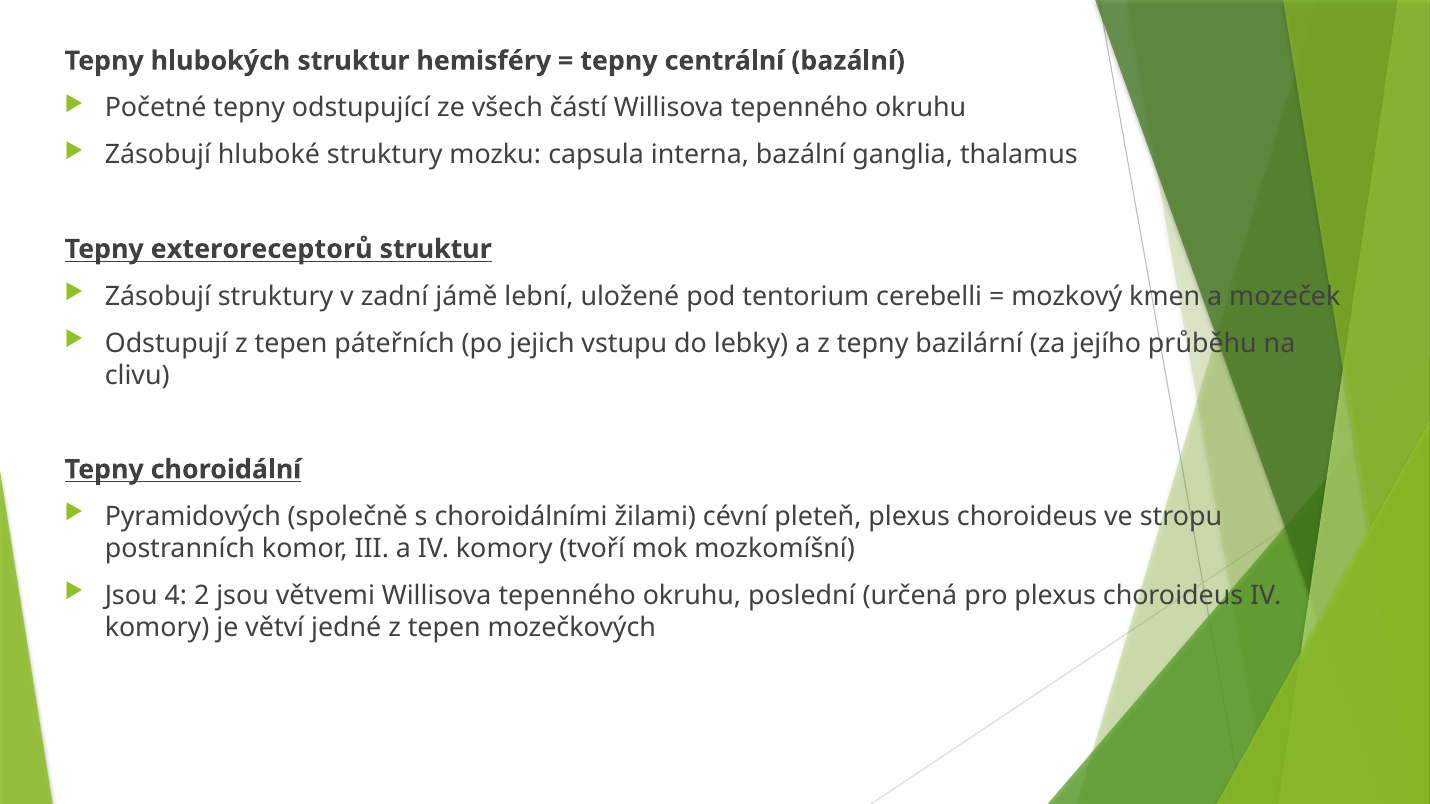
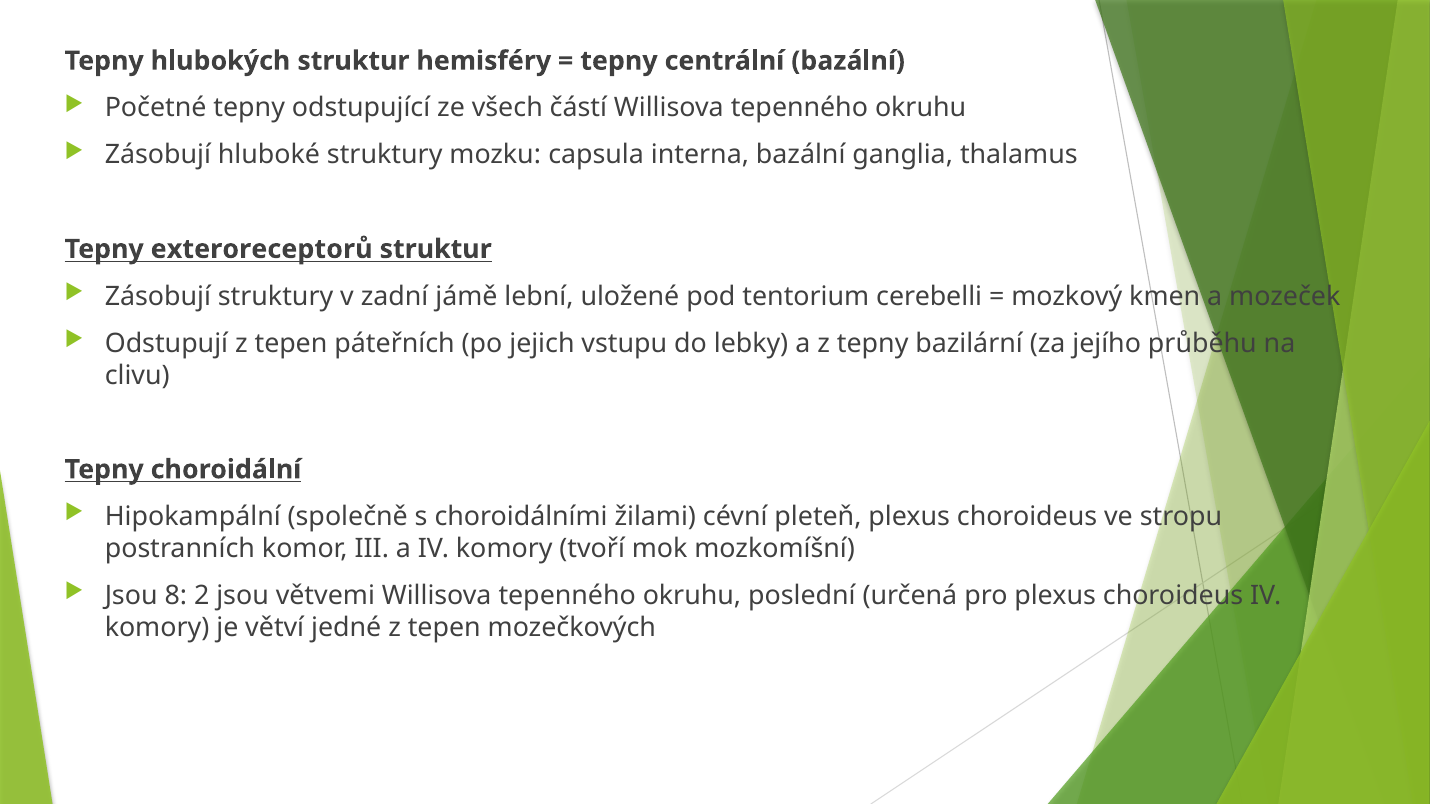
Pyramidových: Pyramidových -> Hipokampální (193, 517)
4: 4 -> 8 (176, 596)
